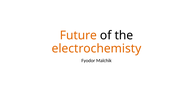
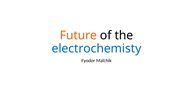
electrochemisty colour: orange -> blue (96, 48)
